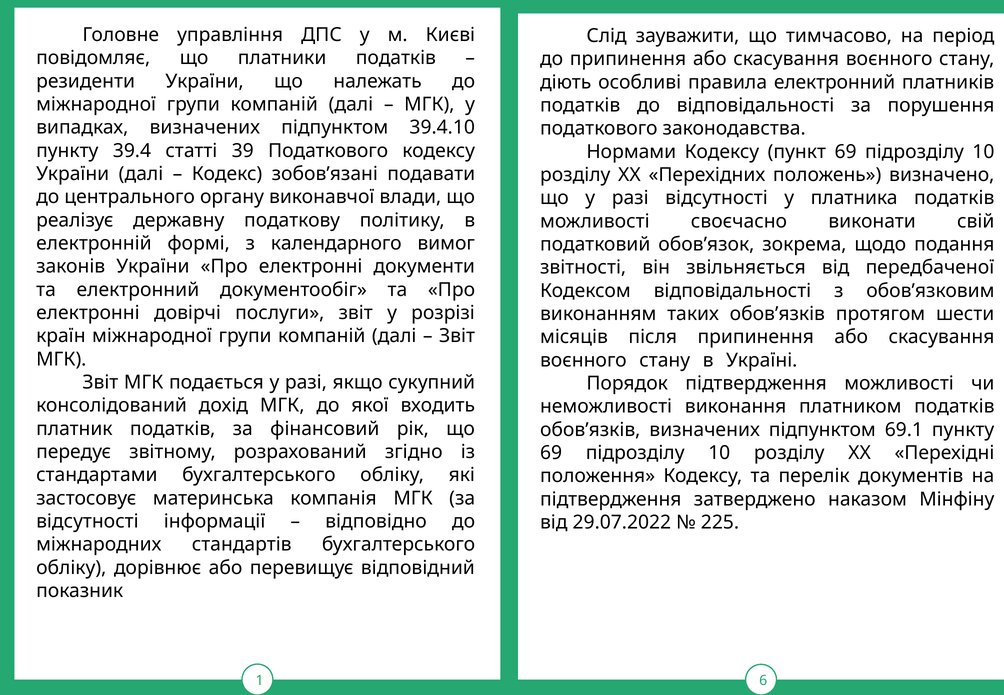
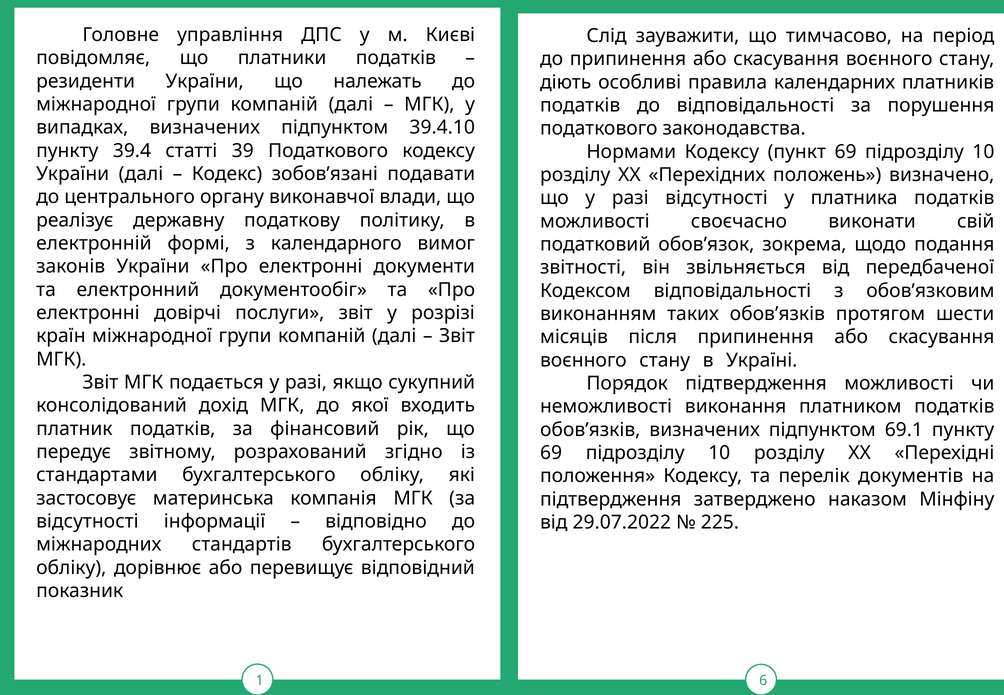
правила електронний: електронний -> календарних (835, 82)
